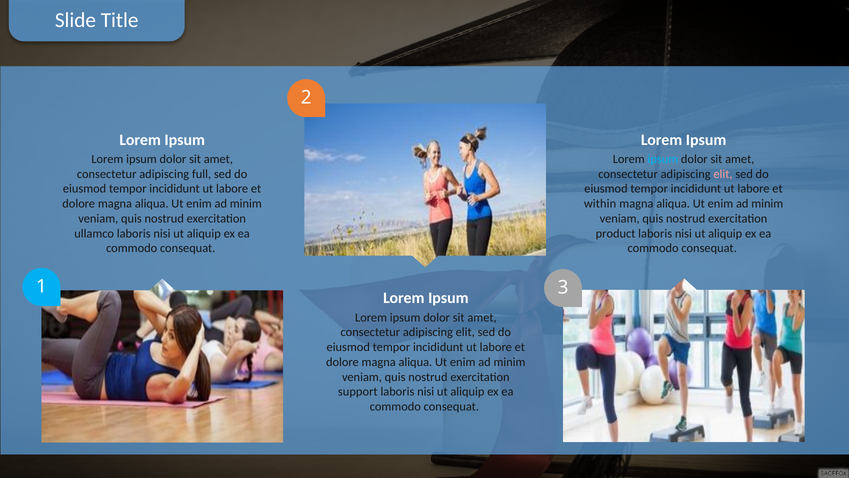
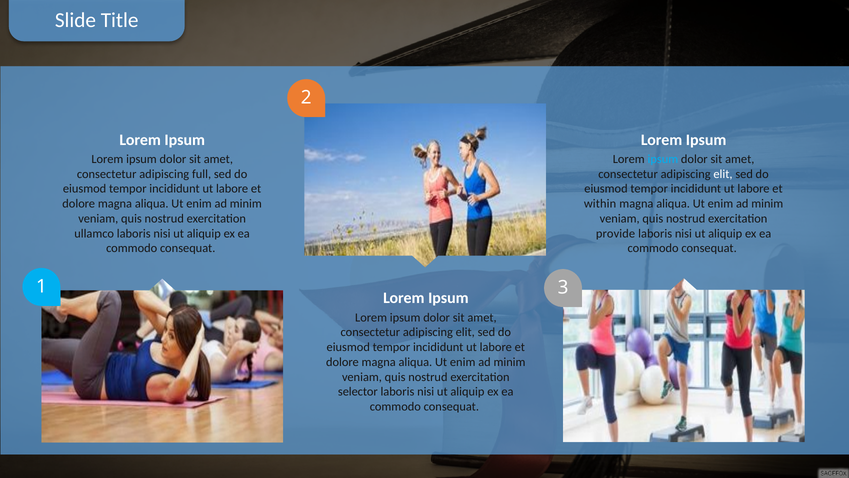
elit colour: pink -> white (723, 174)
product: product -> provide (616, 233)
support: support -> selector (358, 391)
